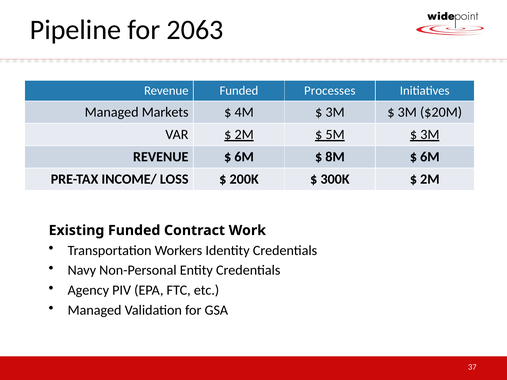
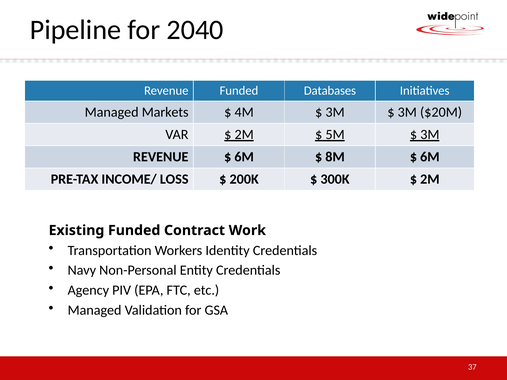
2063: 2063 -> 2040 (195, 30)
Processes: Processes -> Databases (330, 91)
